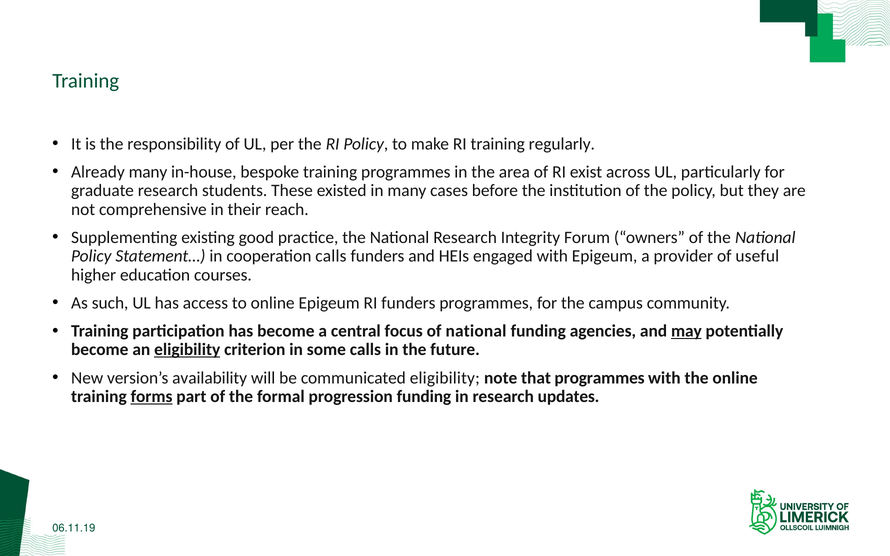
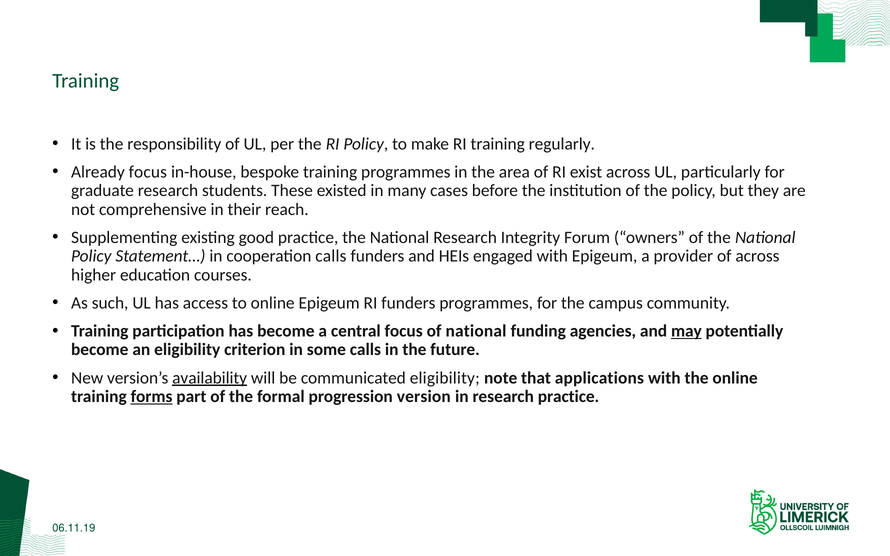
Already many: many -> focus (148, 172)
of useful: useful -> across (757, 256)
eligibility underline: present -> none (187, 350)
availability underline: none -> present (210, 378)
that programmes: programmes -> applications (599, 378)
progression funding: funding -> version (424, 397)
research updates: updates -> practice (569, 397)
